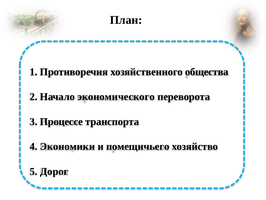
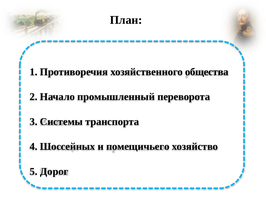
экономического: экономического -> промышленный (116, 97)
Процессе: Процессе -> Системы (61, 121)
Экономики: Экономики -> Шоссейных (68, 146)
